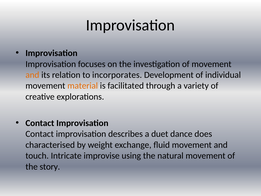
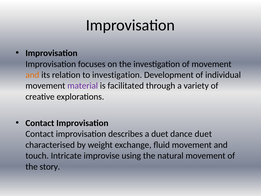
to incorporates: incorporates -> investigation (117, 75)
material colour: orange -> purple (83, 86)
dance does: does -> duet (203, 134)
